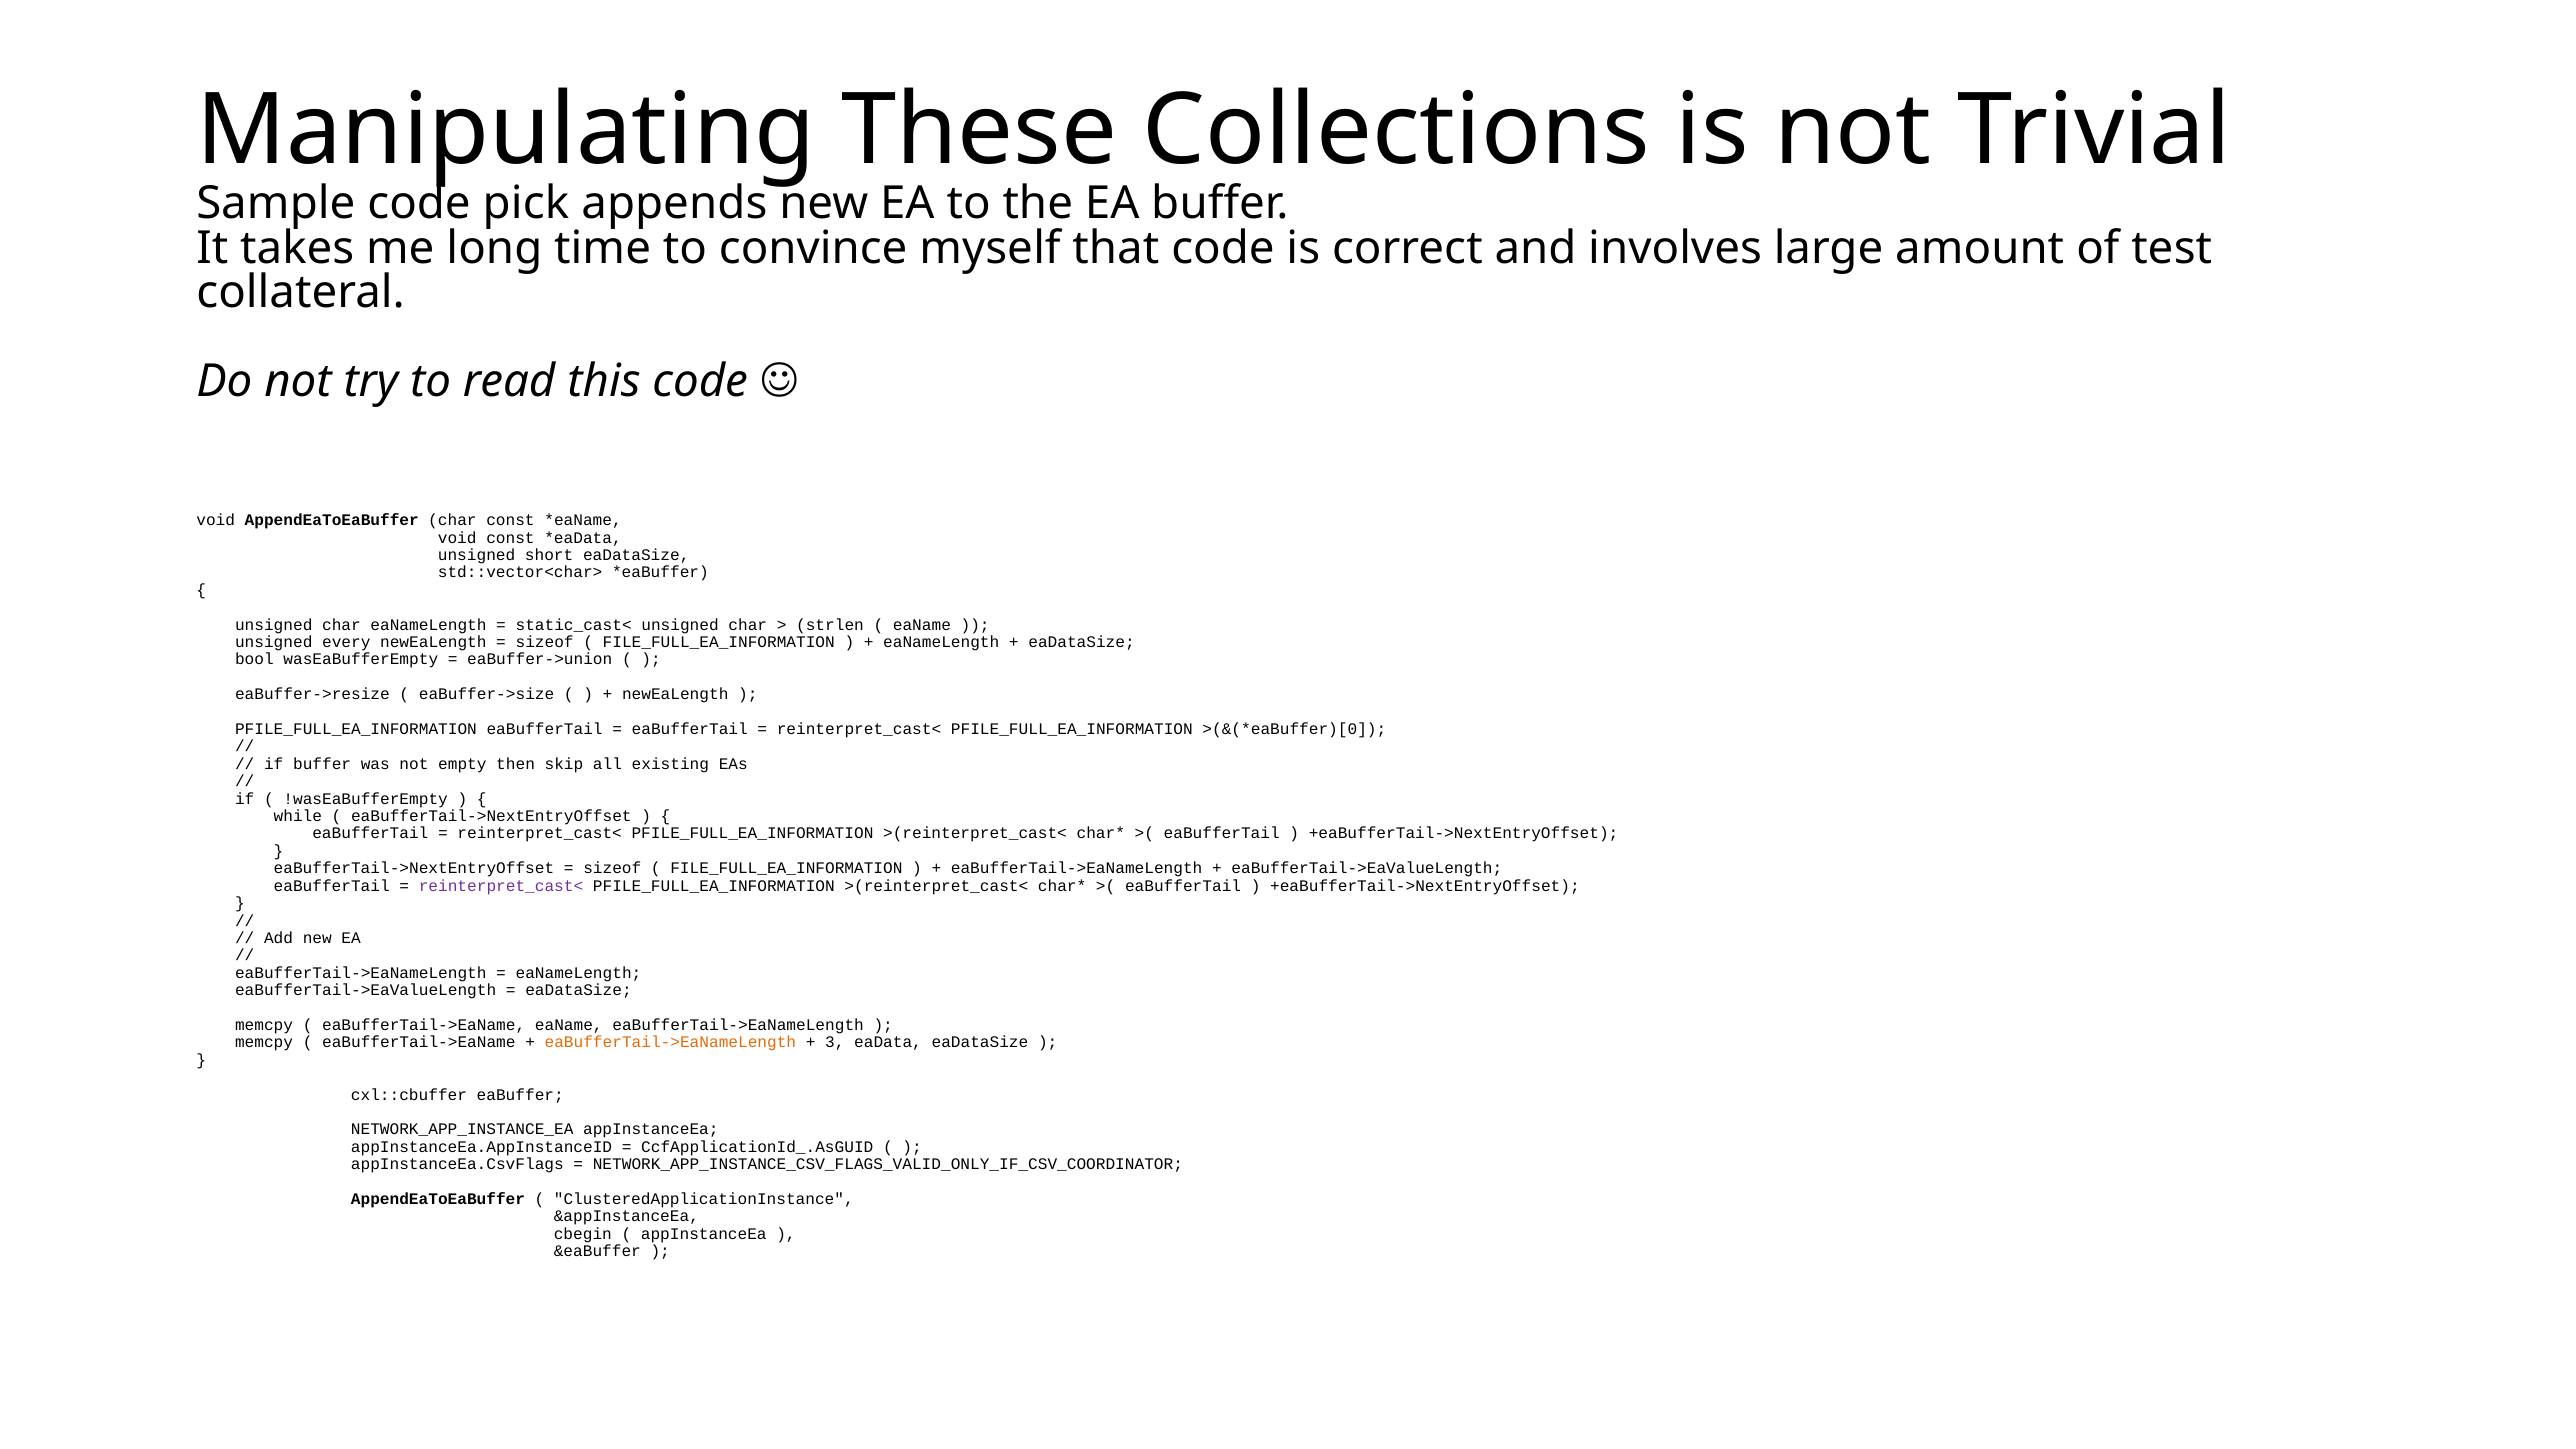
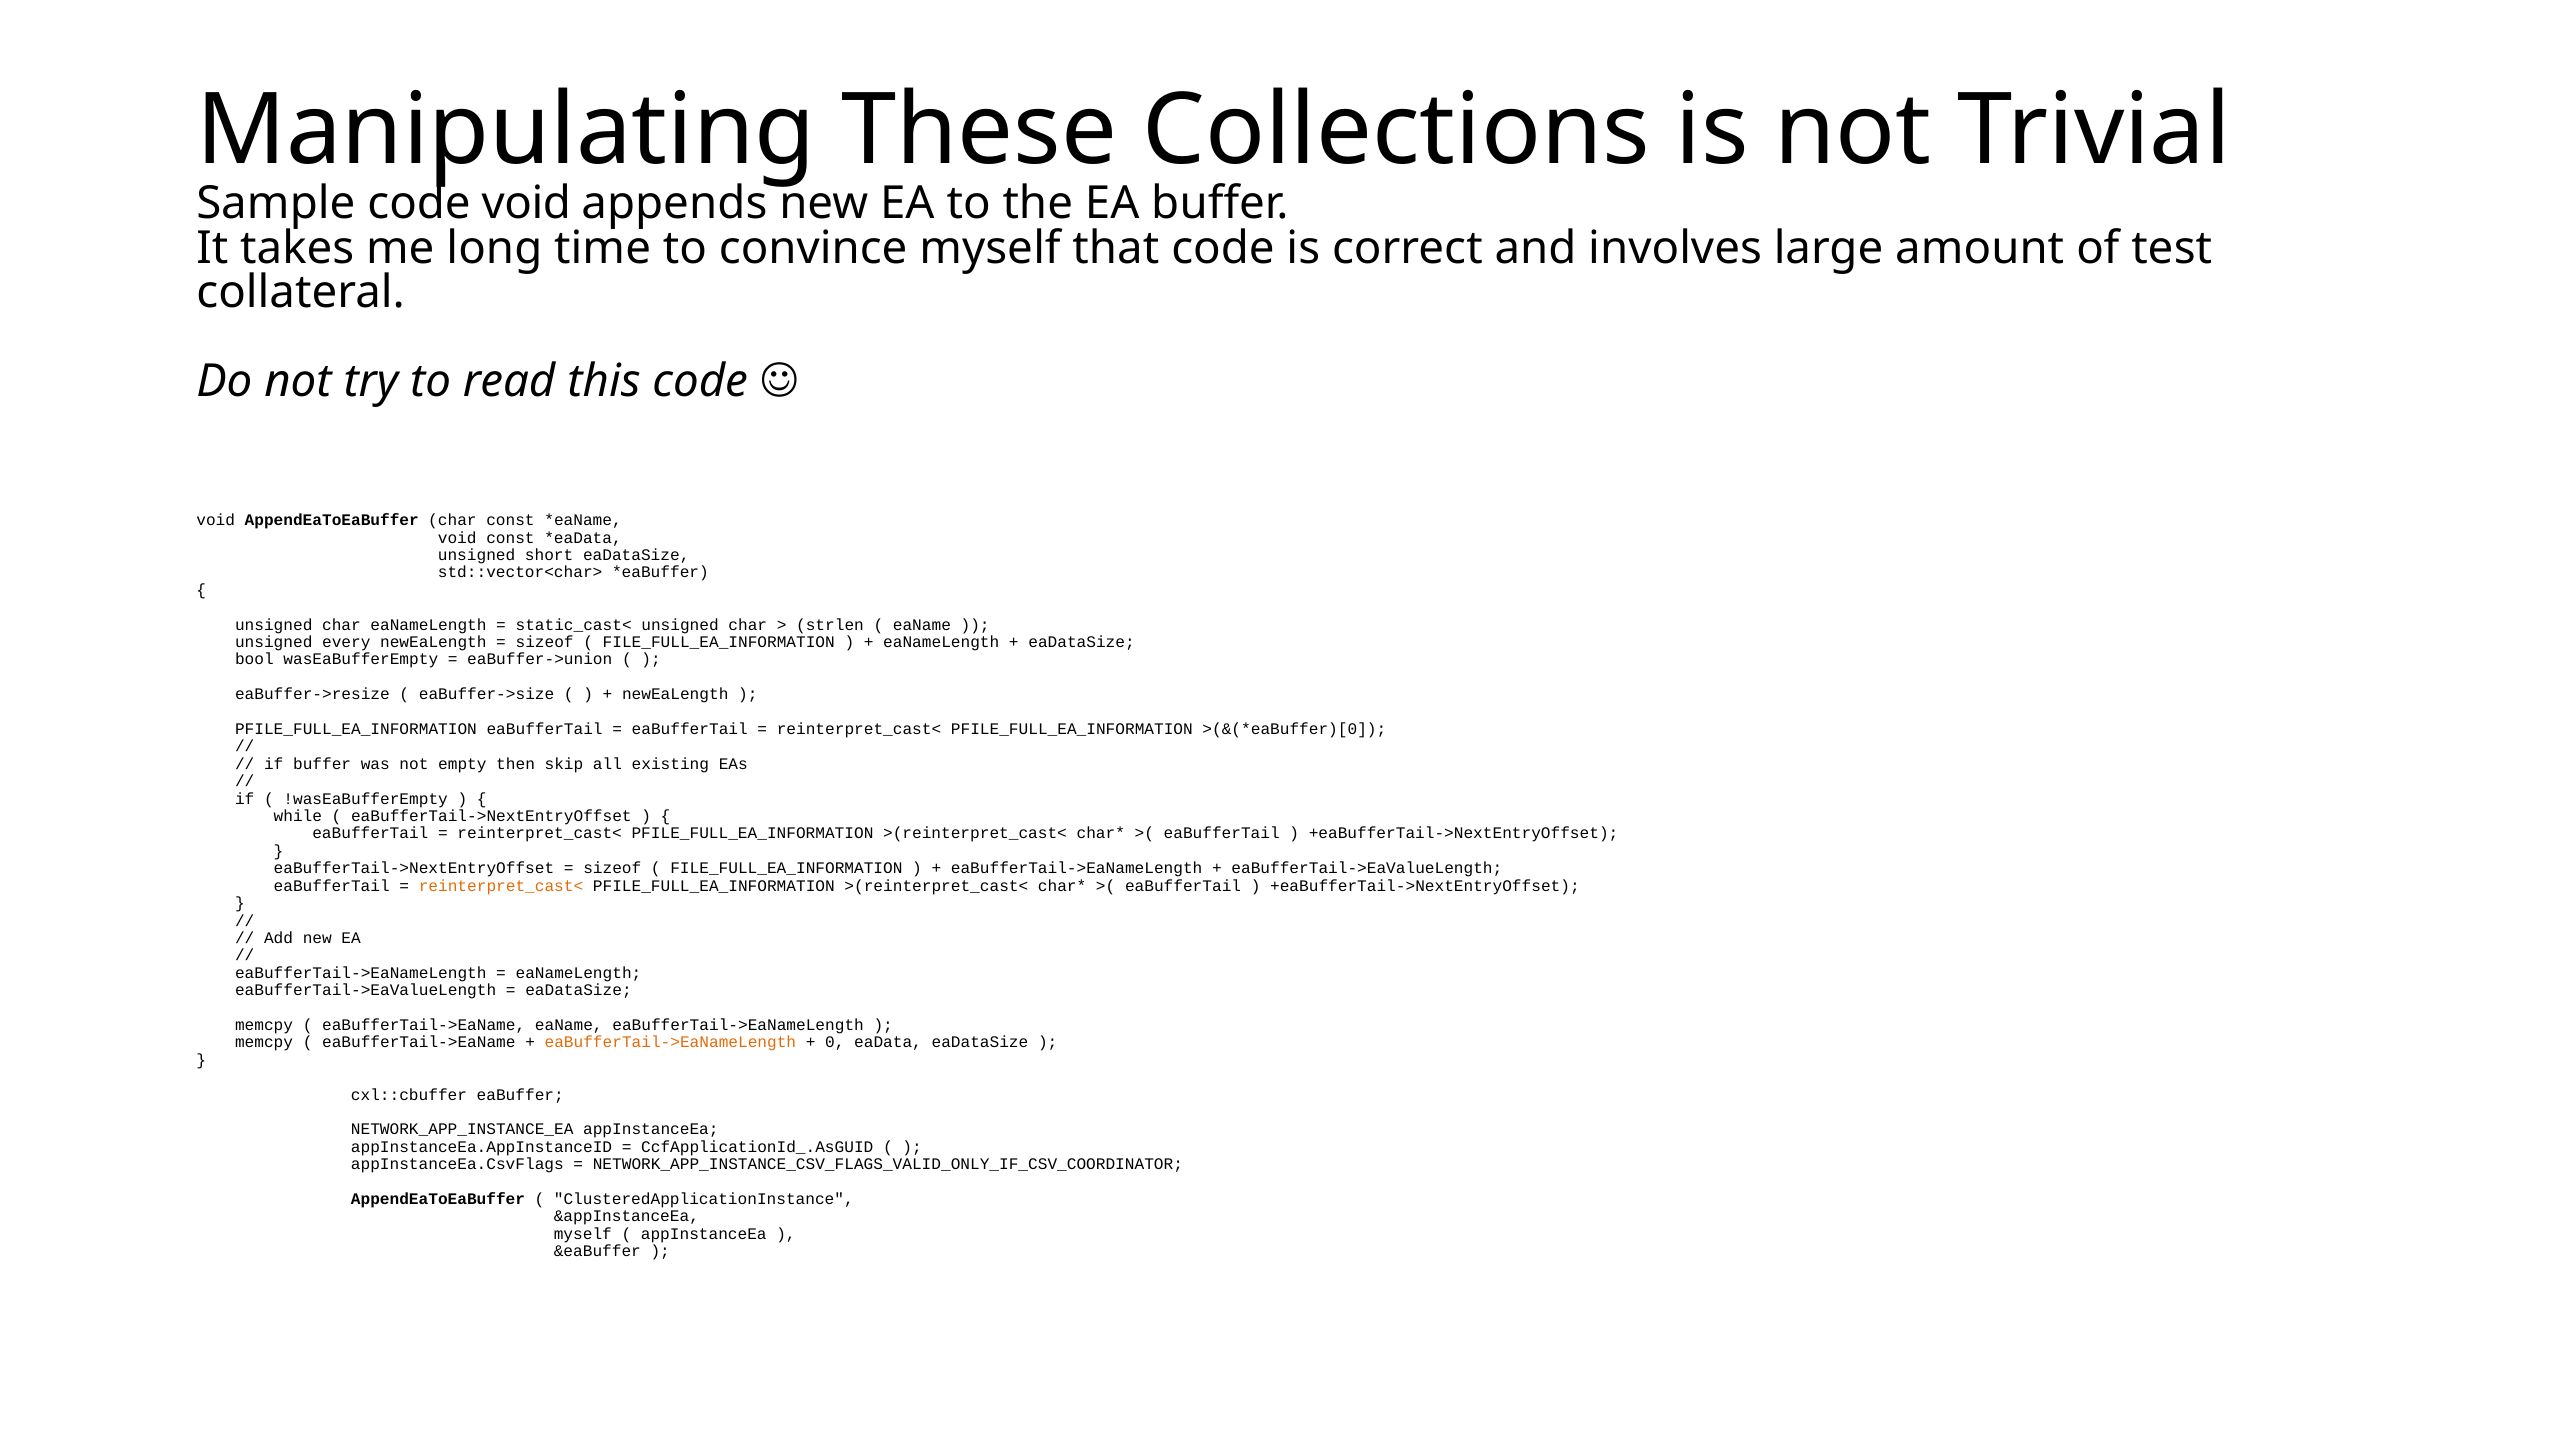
code pick: pick -> void (526, 204)
reinterpret_cast< colour: purple -> orange (501, 886)
3: 3 -> 0 (835, 1043)
cbegin: cbegin -> myself (583, 1234)
